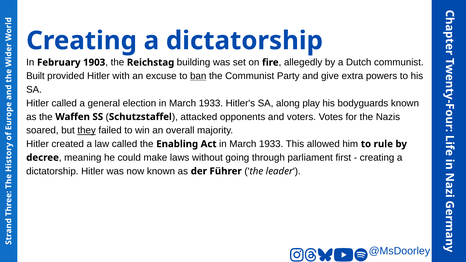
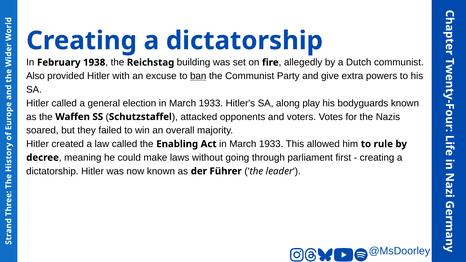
1903: 1903 -> 1938 (94, 62)
Built: Built -> Also (35, 76)
they underline: present -> none (87, 130)
